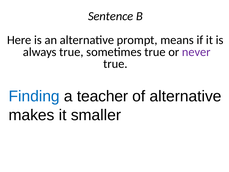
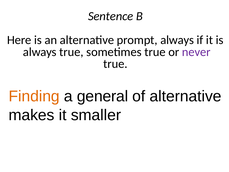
prompt means: means -> always (177, 40)
Finding colour: blue -> orange (34, 96)
teacher: teacher -> general (103, 96)
